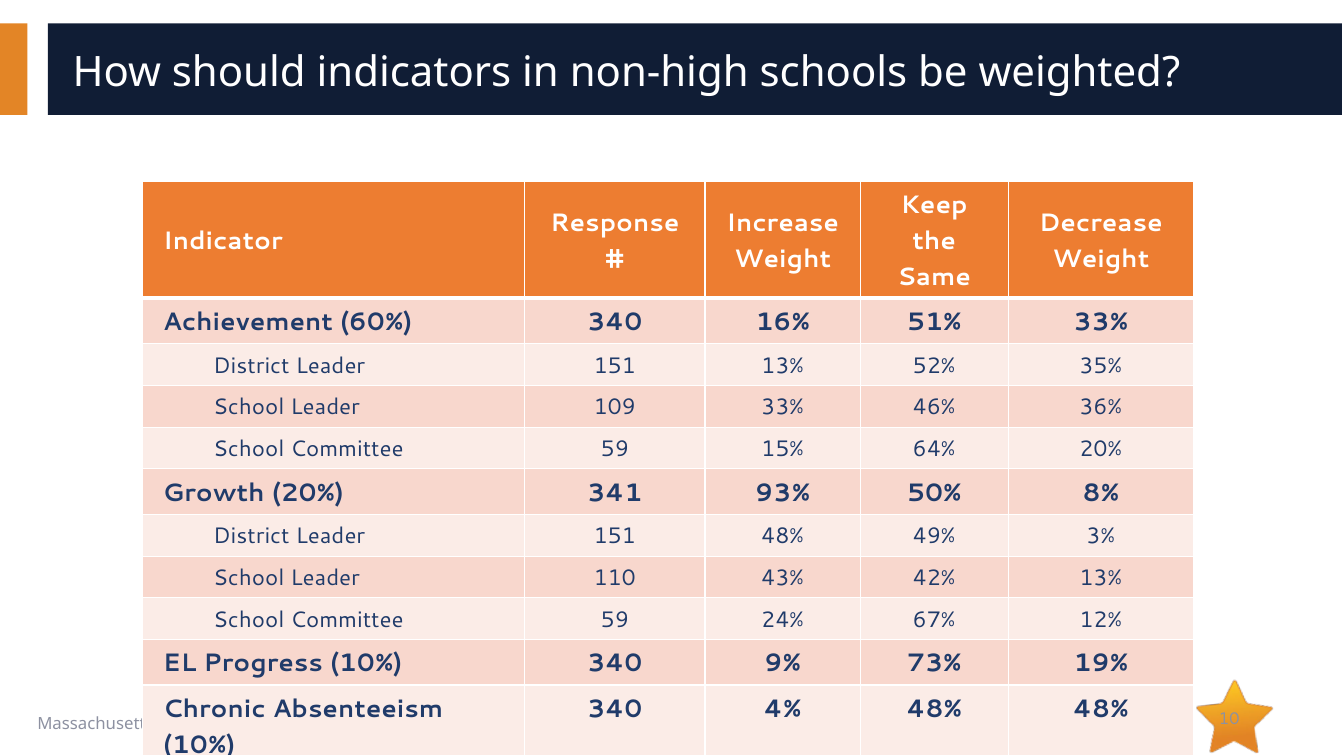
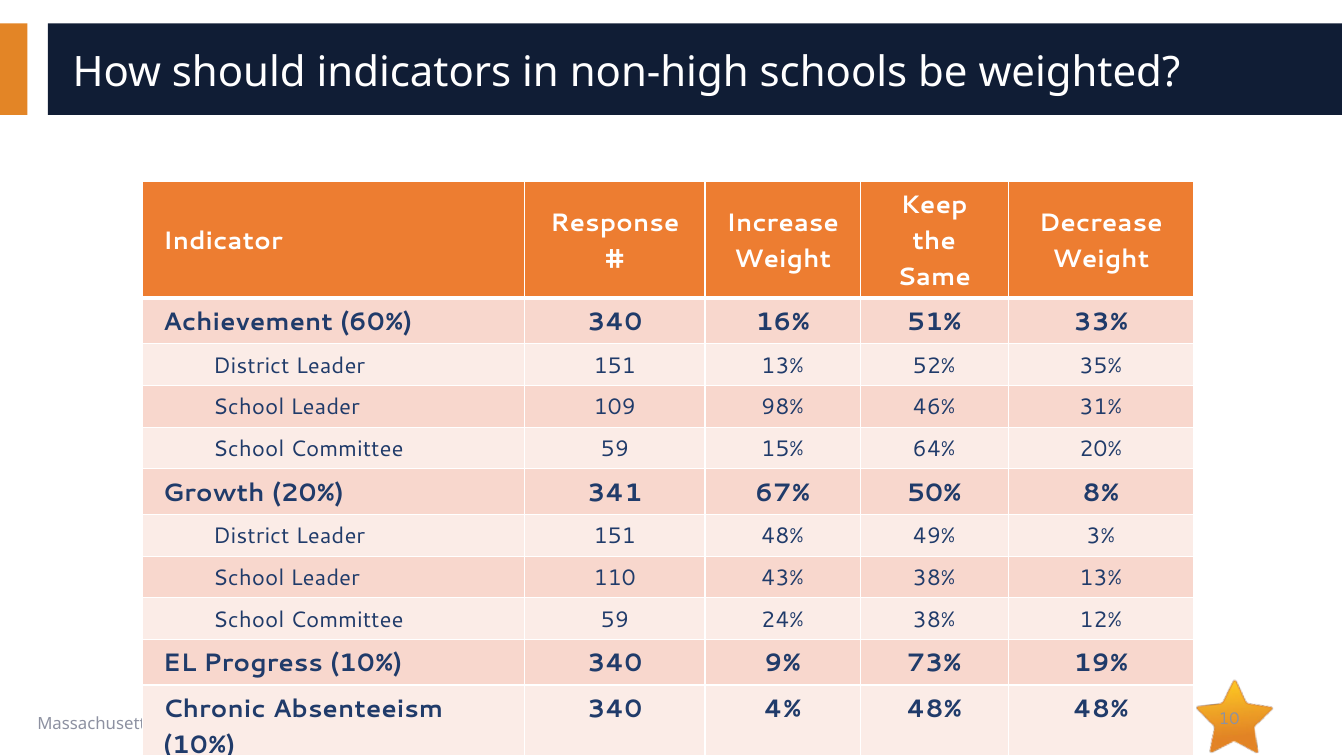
109 33%: 33% -> 98% (783, 407)
36%: 36% -> 31% (1101, 407)
93%: 93% -> 67% (782, 493)
43% 42%: 42% -> 38% (934, 578)
24% 67%: 67% -> 38% (934, 620)
